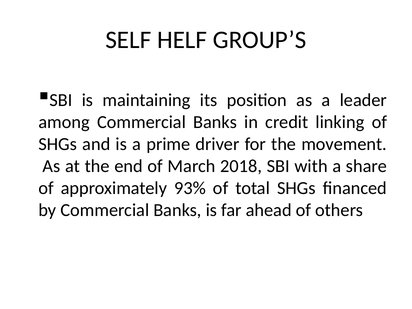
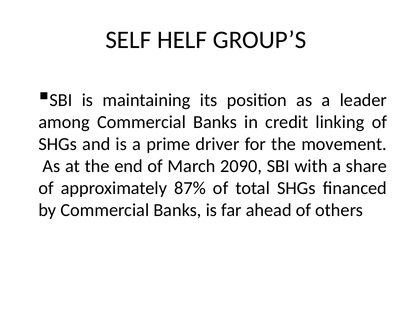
2018: 2018 -> 2090 (241, 166)
93%: 93% -> 87% (190, 188)
